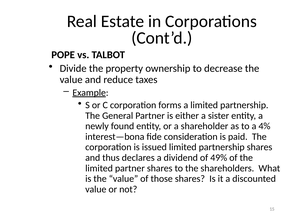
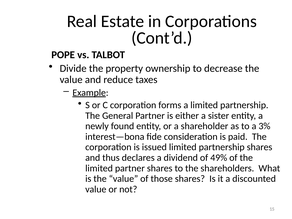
4%: 4% -> 3% (264, 126)
